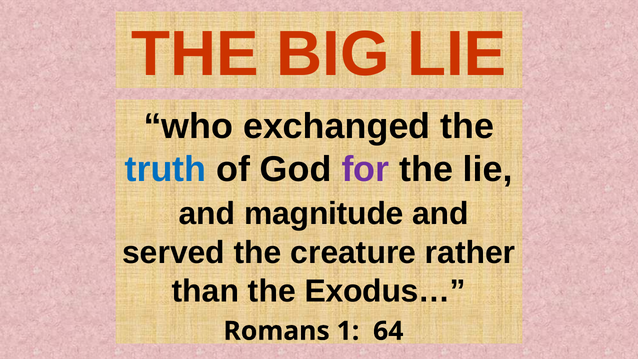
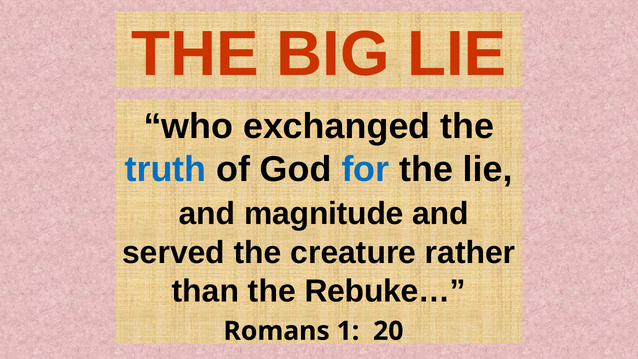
for colour: purple -> blue (365, 169)
Exodus…: Exodus… -> Rebuke… (385, 291)
64: 64 -> 20 (388, 331)
